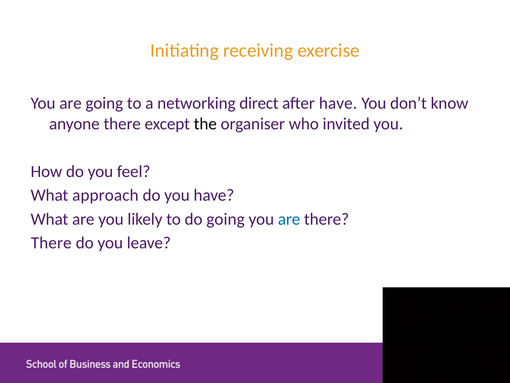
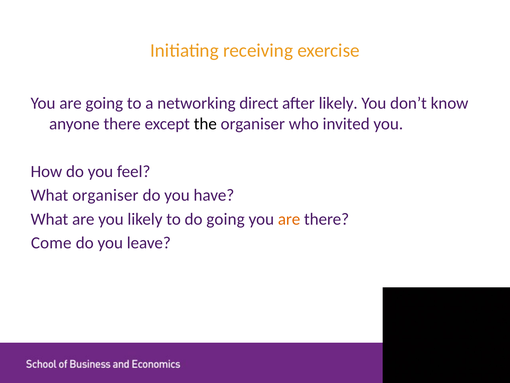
after have: have -> likely (338, 103)
What approach: approach -> organiser (105, 195)
are colour: blue -> orange (289, 219)
There: There -> Come (51, 243)
